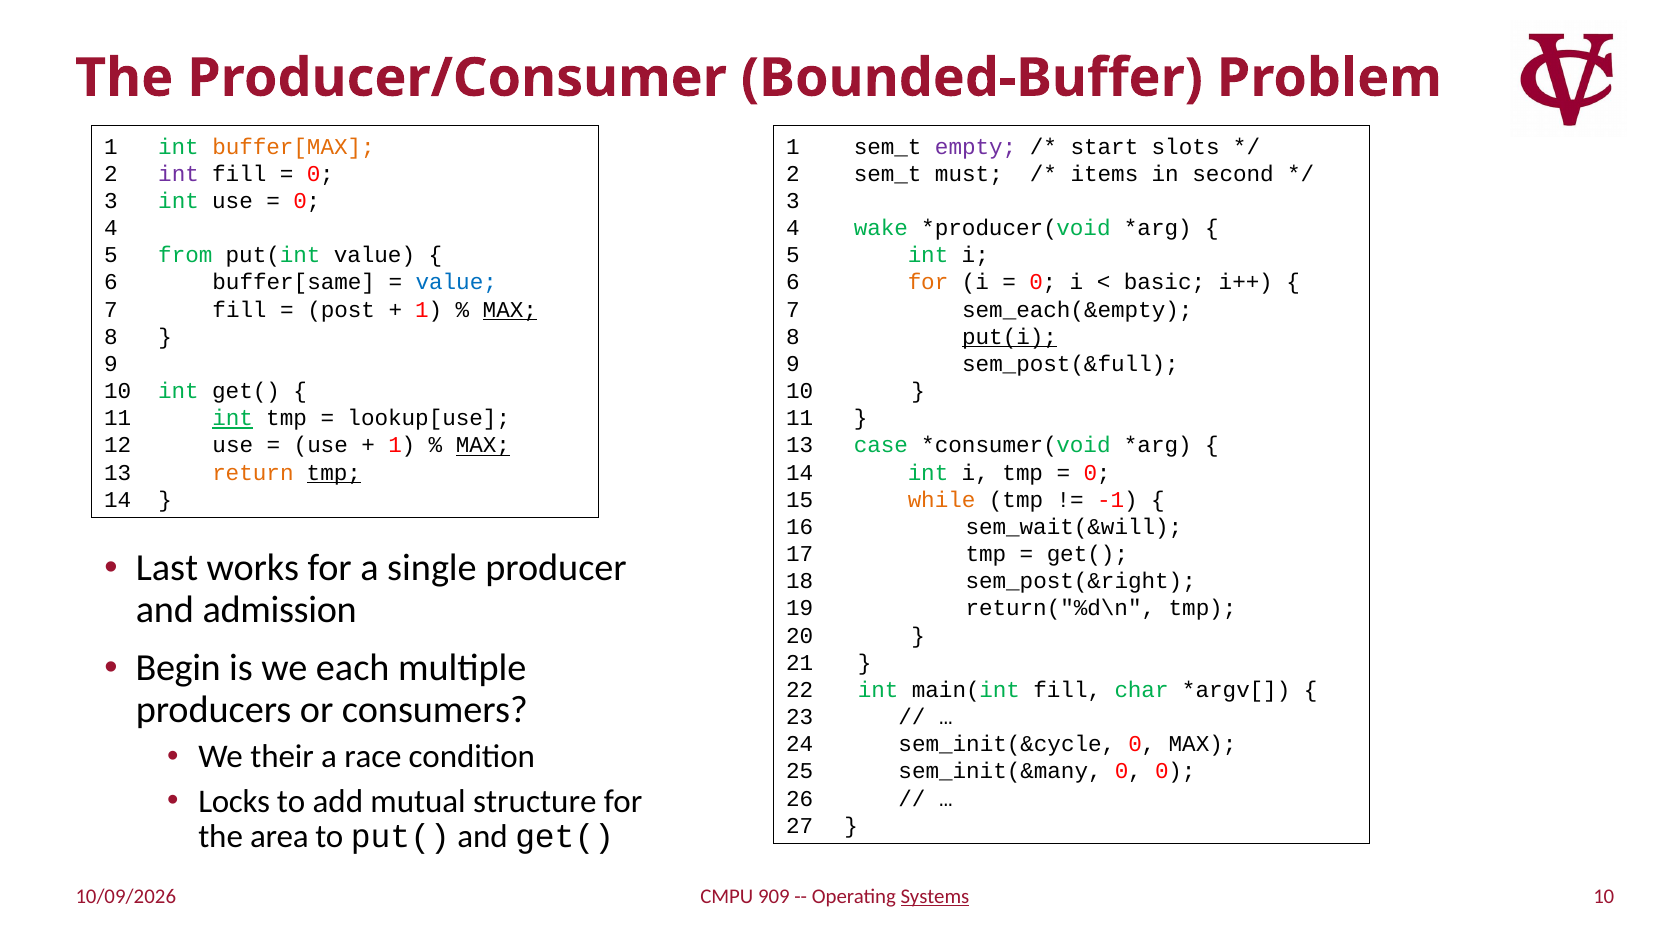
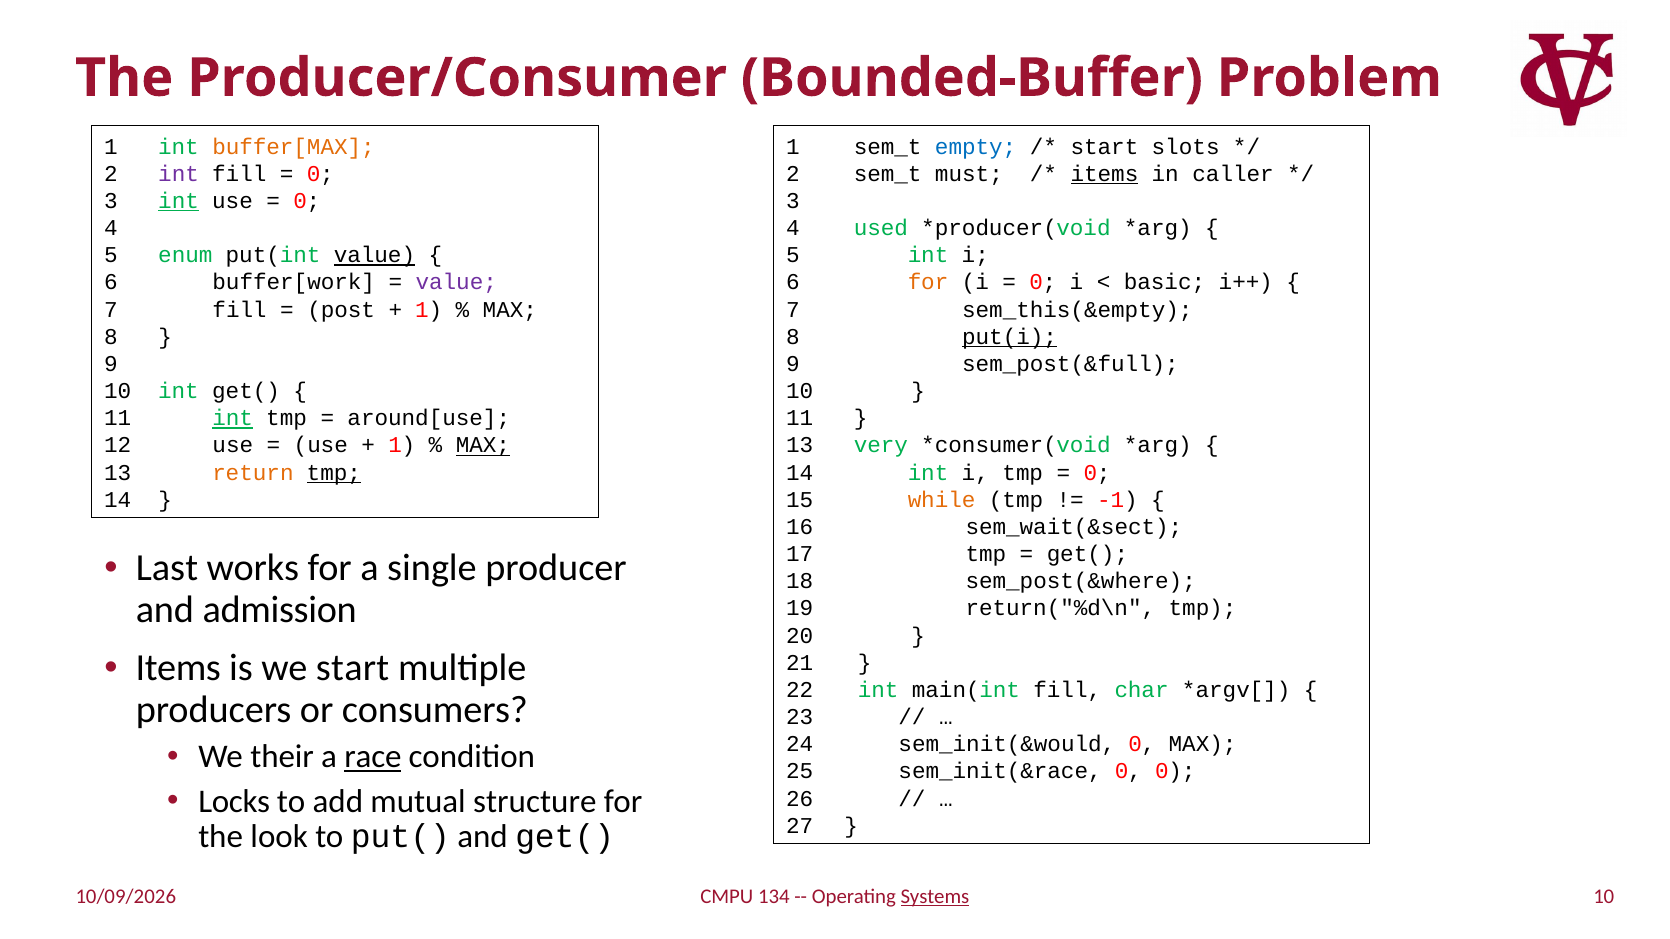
empty colour: purple -> blue (976, 147)
items underline: none -> present (1104, 174)
second: second -> caller (1233, 174)
int underline: none -> present (179, 201)
wake: wake -> used (881, 228)
from: from -> enum (185, 255)
value underline: none -> present (374, 255)
buffer[same: buffer[same -> buffer[work (294, 283)
value colour: blue -> purple (456, 283)
MAX underline: present -> none (510, 310)
sem_each(&empty: sem_each(&empty -> sem_this(&empty (1077, 310)
lookup[use: lookup[use -> around[use (429, 418)
case: case -> very (881, 446)
sem_wait(&will: sem_wait(&will -> sem_wait(&sect (1074, 527)
sem_post(&right: sem_post(&right -> sem_post(&where (1081, 581)
Begin: Begin -> Items (178, 669)
we each: each -> start (353, 669)
sem_init(&cycle: sem_init(&cycle -> sem_init(&would (1007, 745)
race underline: none -> present (373, 757)
sem_init(&many: sem_init(&many -> sem_init(&race (1000, 772)
area: area -> look (279, 837)
909: 909 -> 134 (774, 897)
